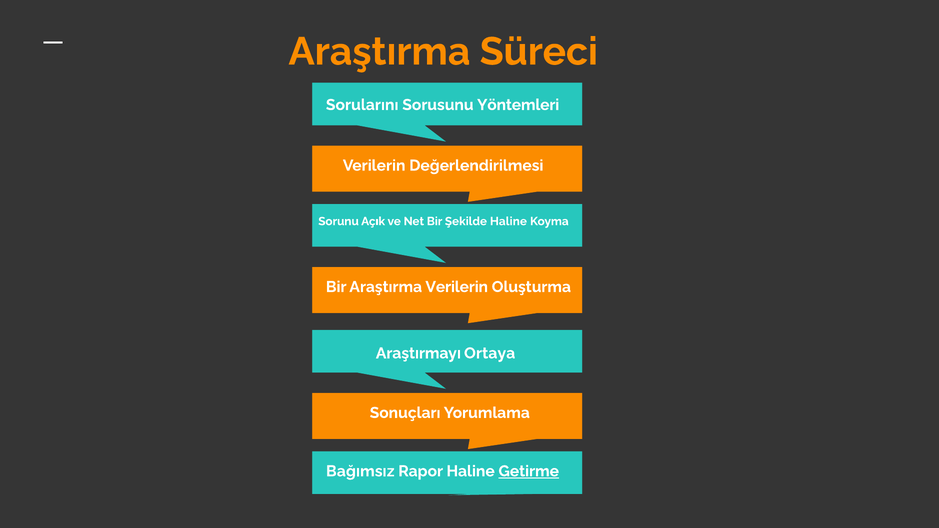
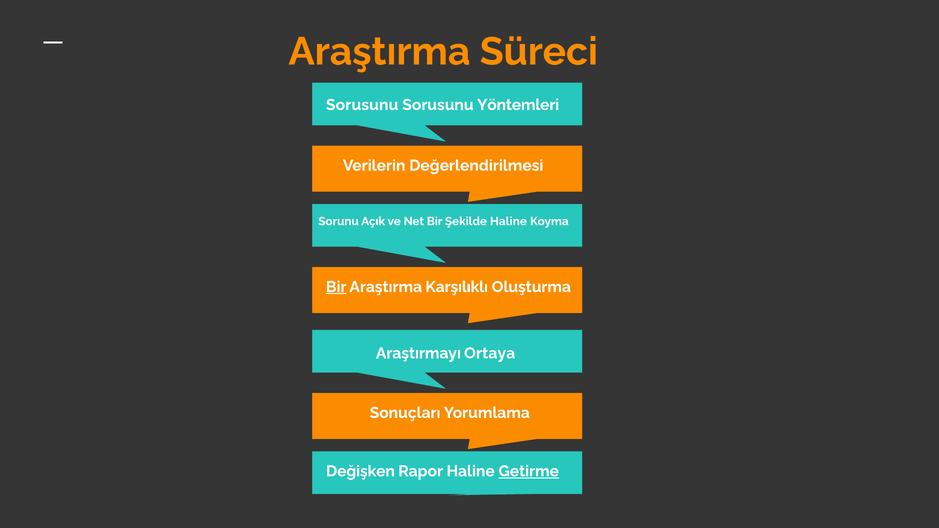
Sorularını: Sorularını -> Sorusunu (362, 105)
Bir underline: none -> present (336, 287)
Araştırma Verilerin: Verilerin -> Karşılıklı (457, 287)
Bağımsız: Bağımsız -> Değişken (360, 471)
